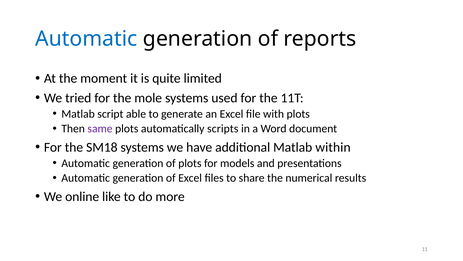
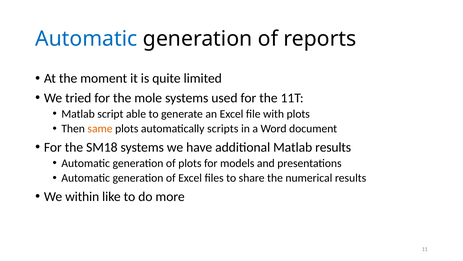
same colour: purple -> orange (100, 129)
Matlab within: within -> results (333, 147)
online: online -> within (82, 196)
